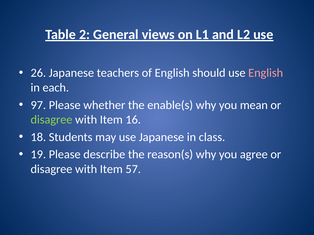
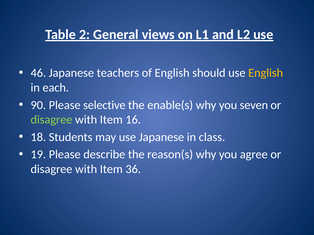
26: 26 -> 46 (38, 73)
English colour: pink -> yellow (266, 73)
97: 97 -> 90 (38, 105)
whether: whether -> selective (104, 105)
mean: mean -> seven (254, 105)
57: 57 -> 36 (133, 169)
